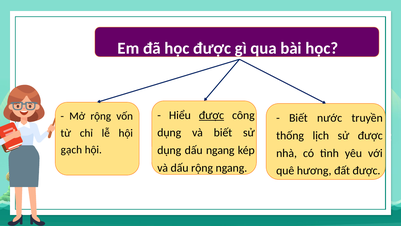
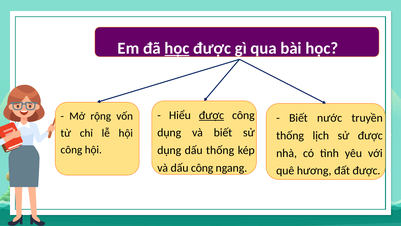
học underline: none -> present (177, 48)
gạch: gạch -> công (71, 149)
dấu ngang: ngang -> thống (220, 150)
dấu rộng: rộng -> công (202, 168)
